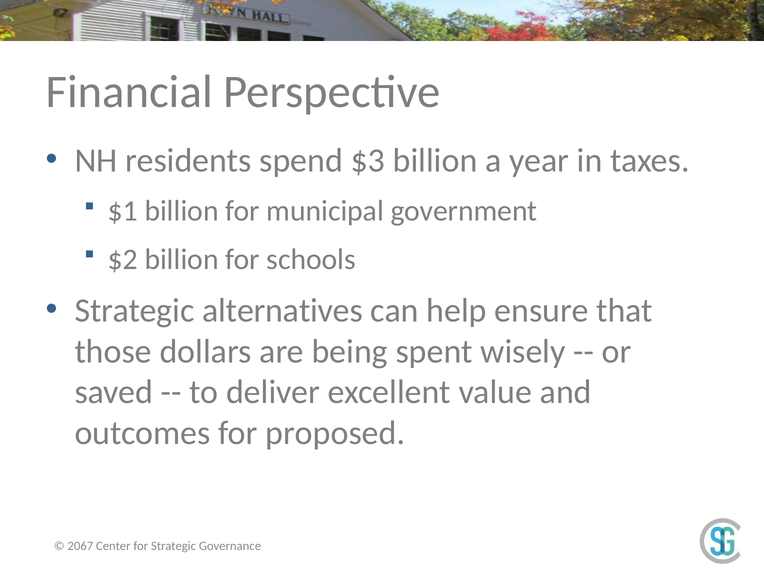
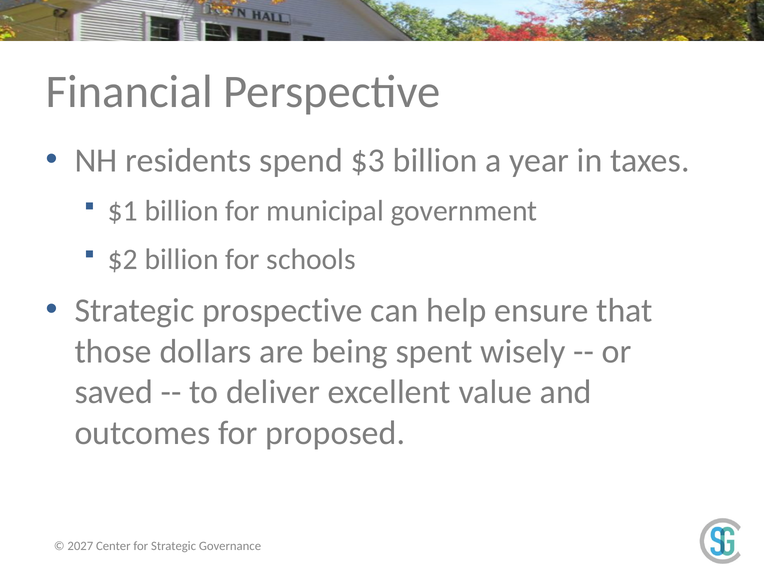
alternatives: alternatives -> prospective (282, 311)
2067: 2067 -> 2027 (80, 546)
